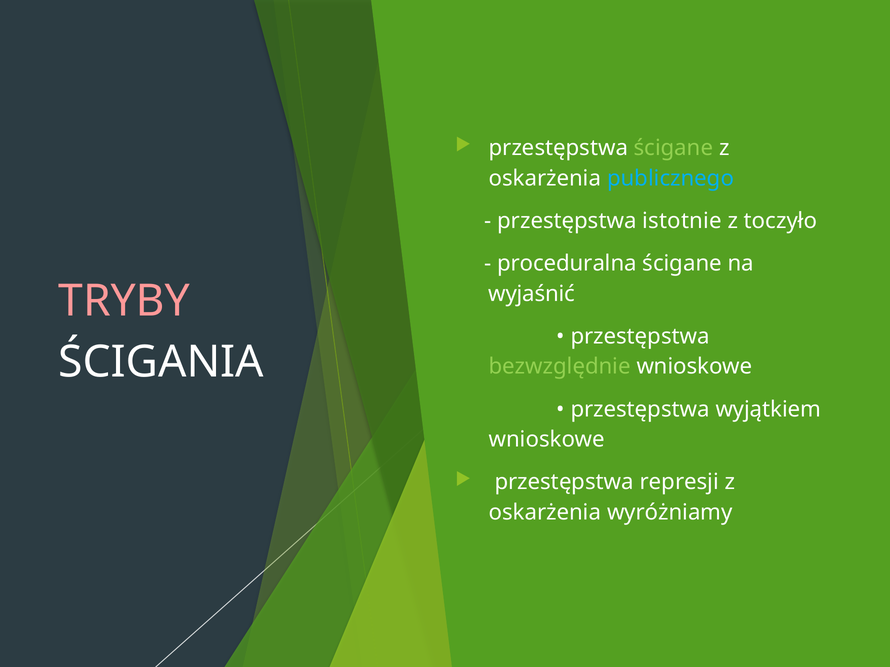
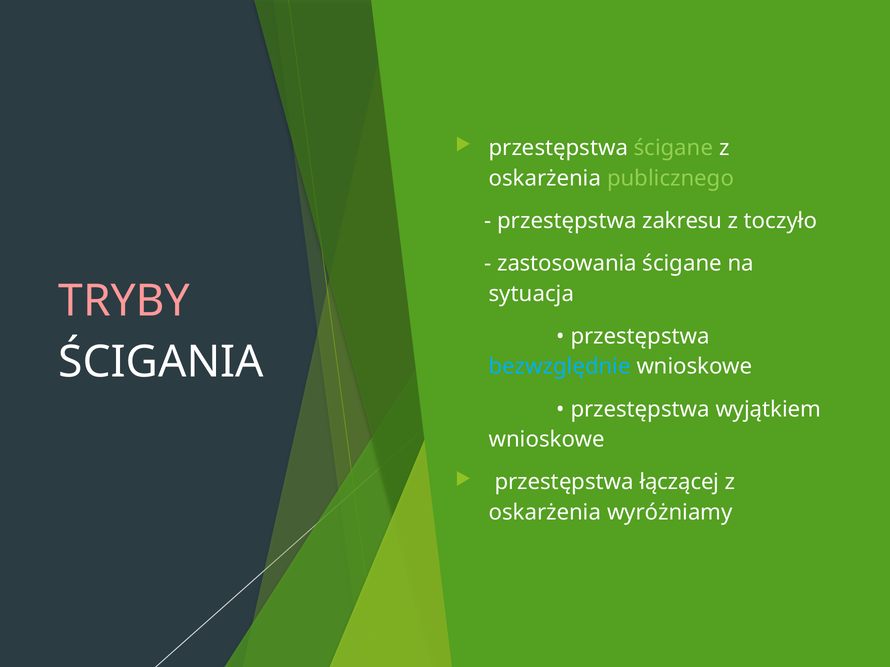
publicznego colour: light blue -> light green (671, 178)
istotnie: istotnie -> zakresu (682, 221)
proceduralna: proceduralna -> zastosowania (567, 264)
wyjaśnić: wyjaśnić -> sytuacja (531, 294)
bezwzględnie colour: light green -> light blue (560, 367)
represji: represji -> łączącej (679, 482)
